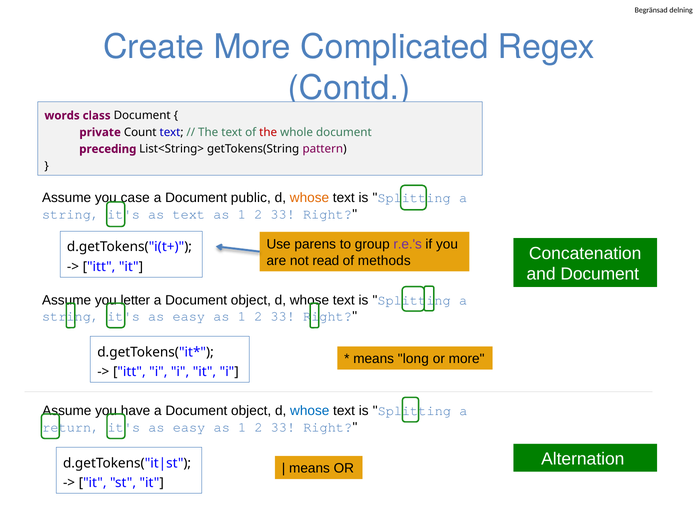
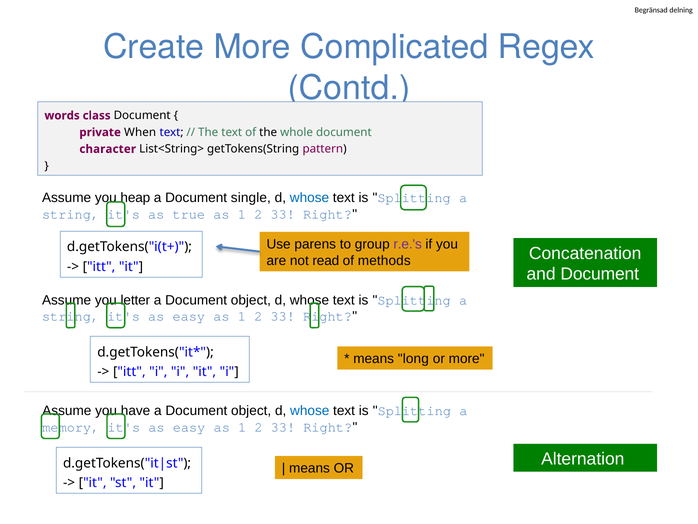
Count: Count -> When (140, 132)
the colour: red -> black (268, 132)
preceding: preceding -> character (108, 149)
case: case -> heap (135, 198)
public: public -> single (251, 198)
whose colour: orange -> blue (309, 198)
as text: text -> true (189, 214)
return: return -> memory (71, 427)
